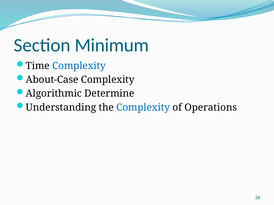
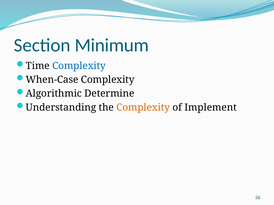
About-Case: About-Case -> When-Case (52, 80)
Complexity colour: blue -> orange (143, 108)
Operations: Operations -> Implement (211, 108)
